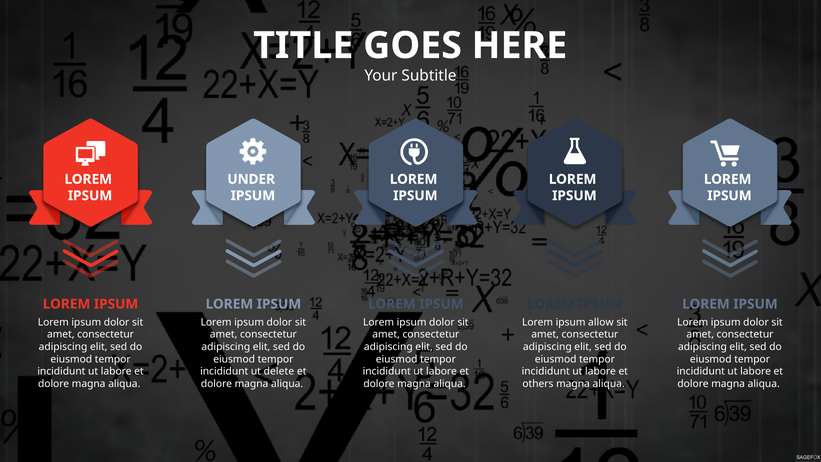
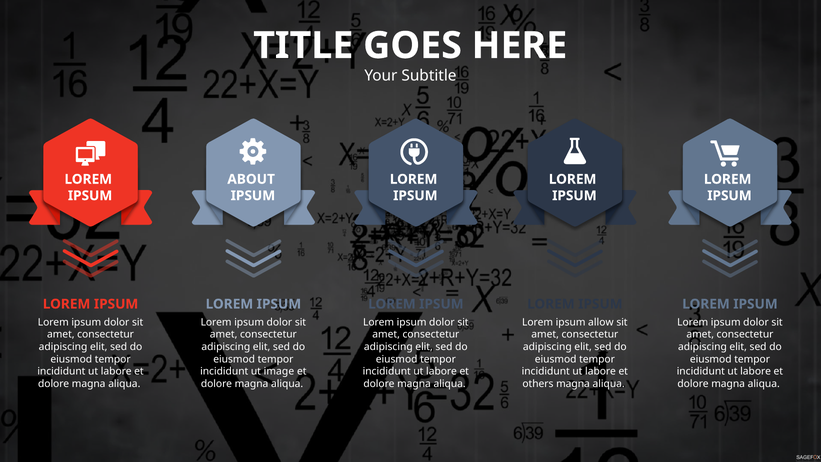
UNDER: UNDER -> ABOUT (251, 179)
delete: delete -> image (279, 371)
